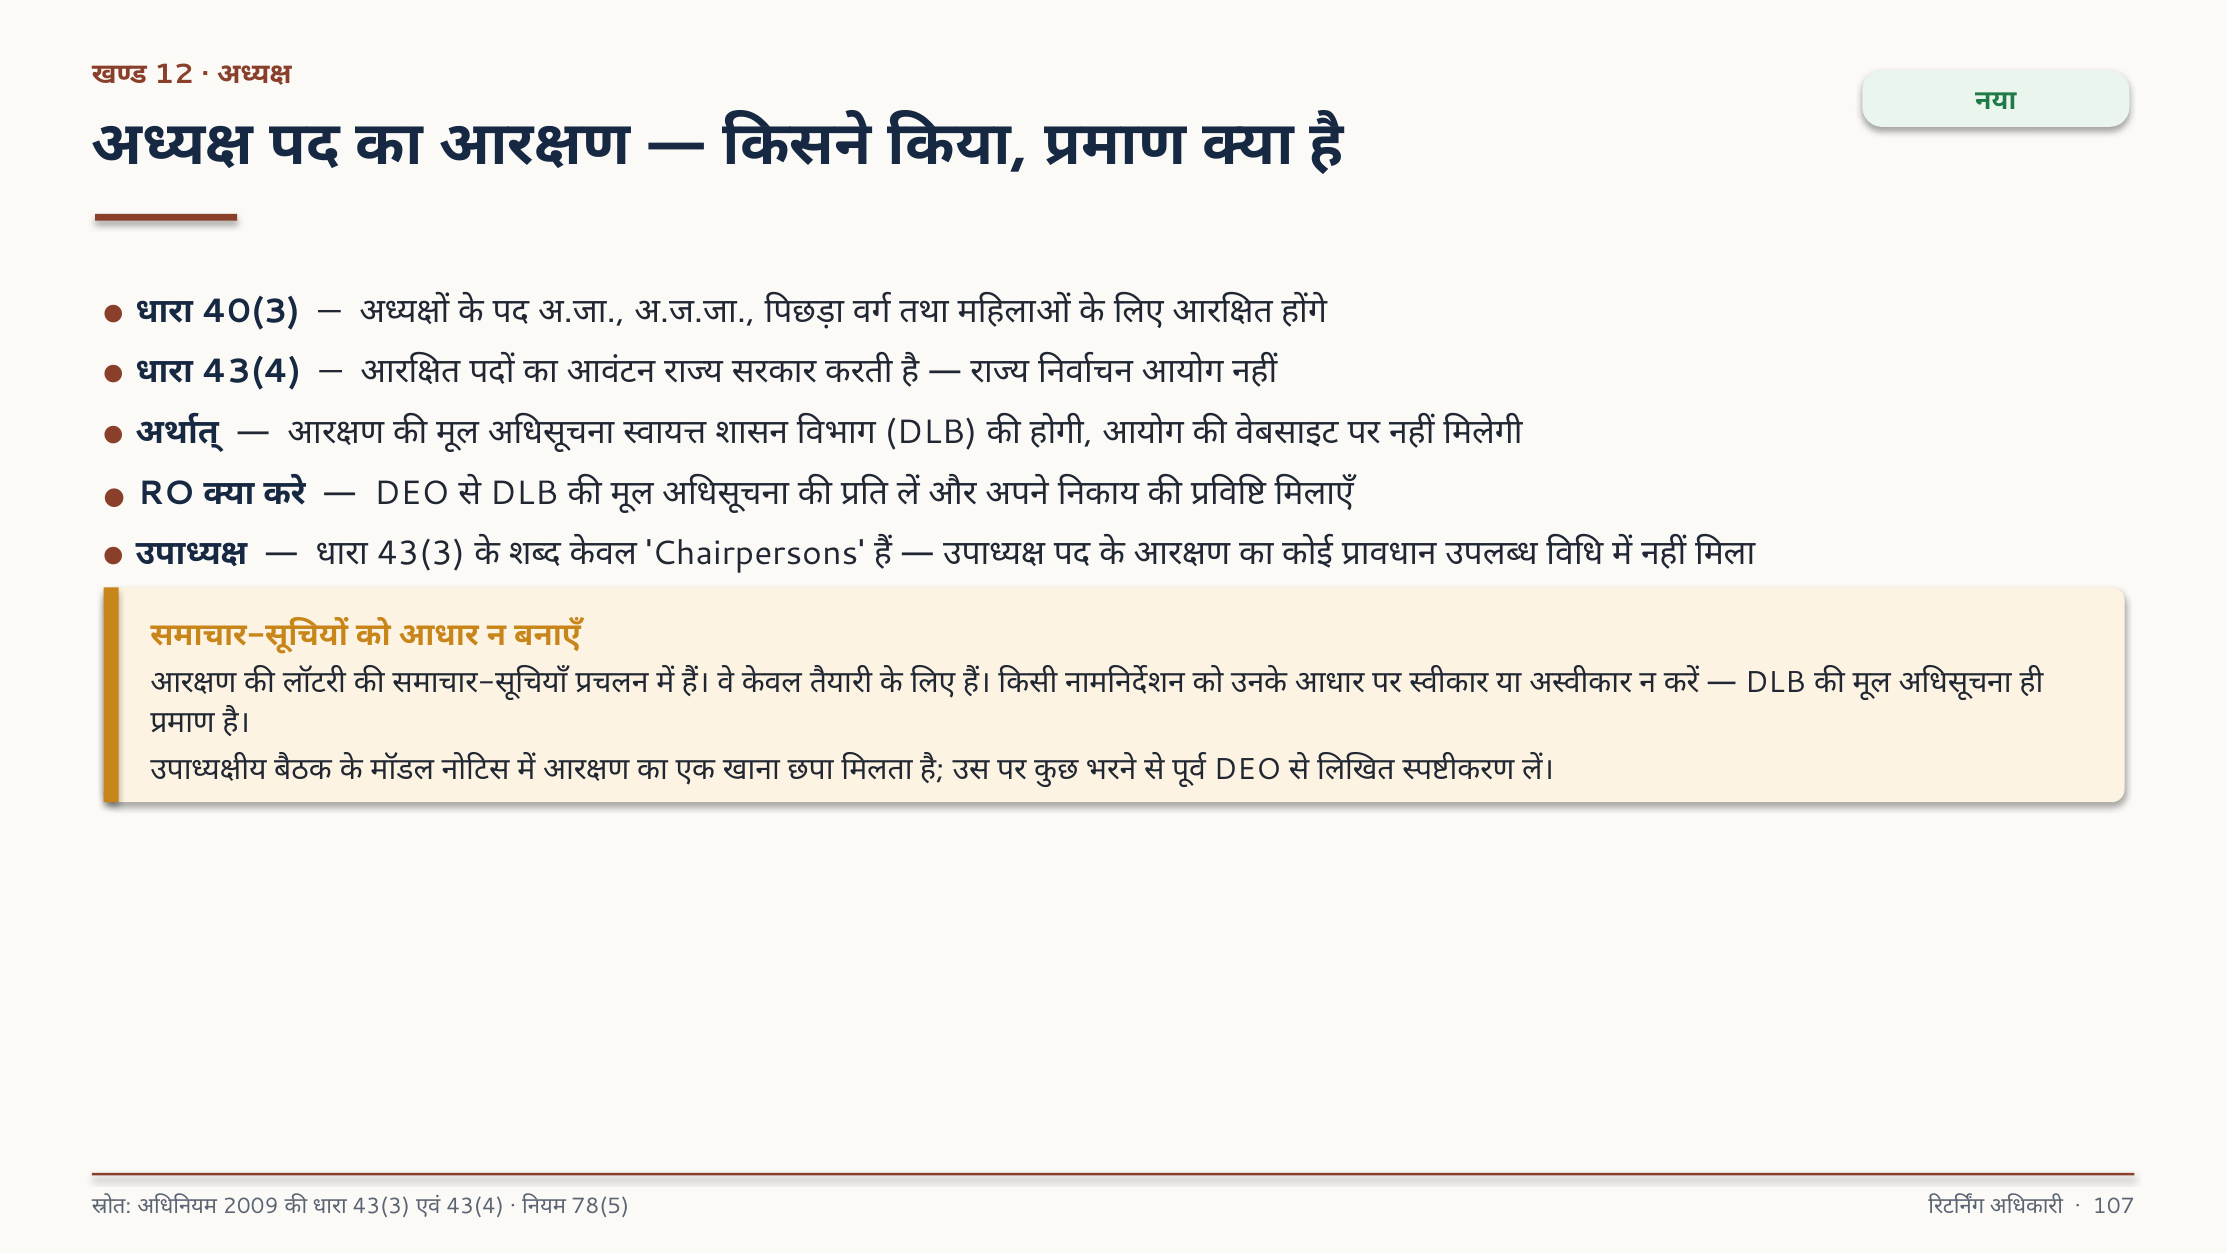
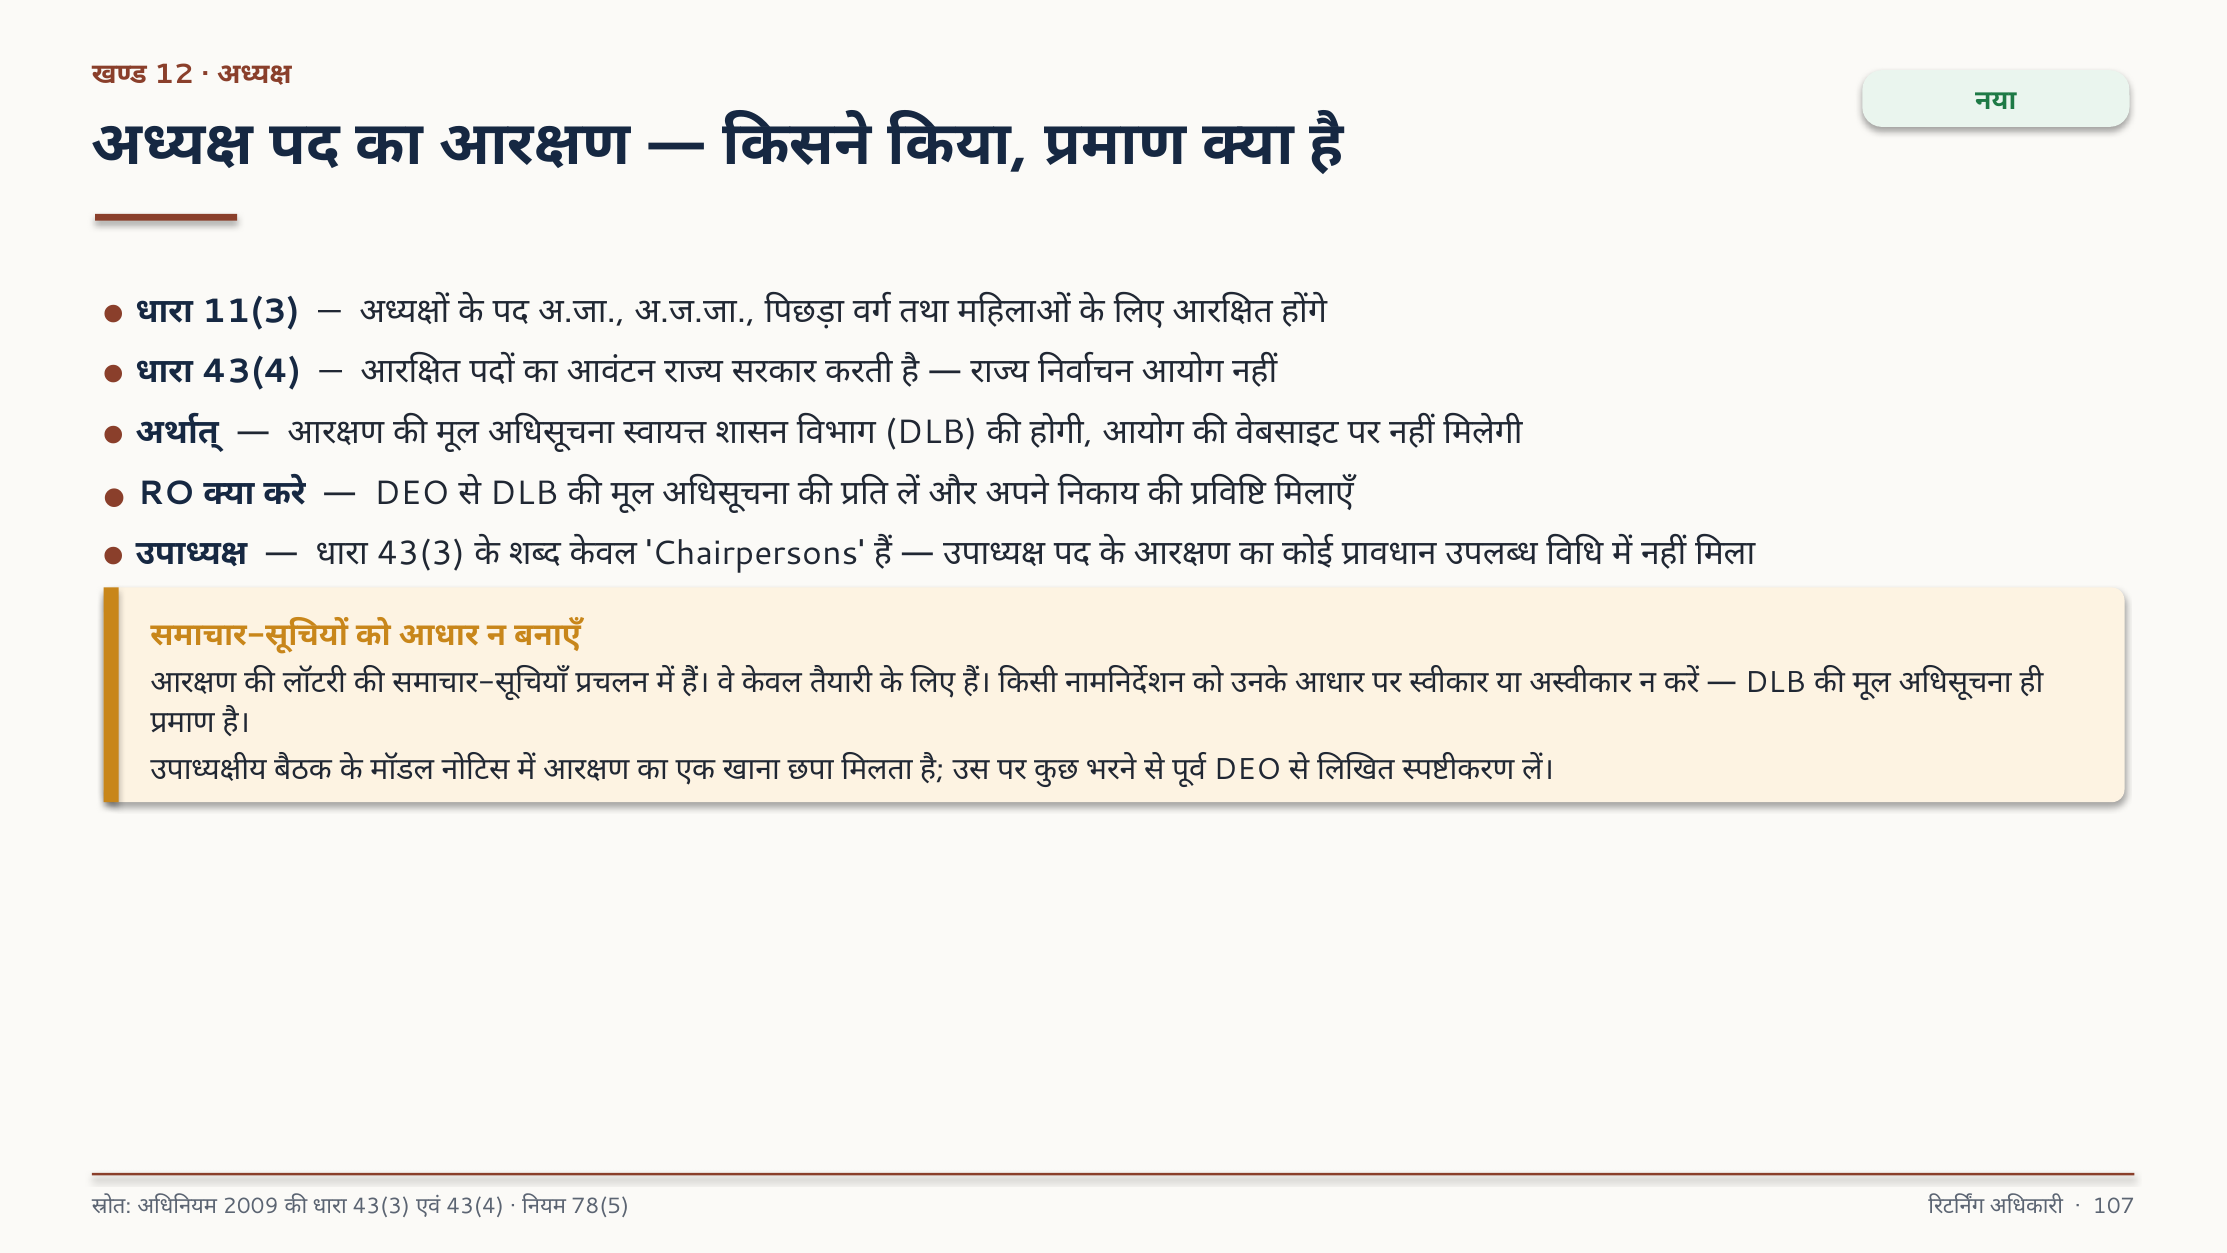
40(3: 40(3 -> 11(3 (251, 311)
